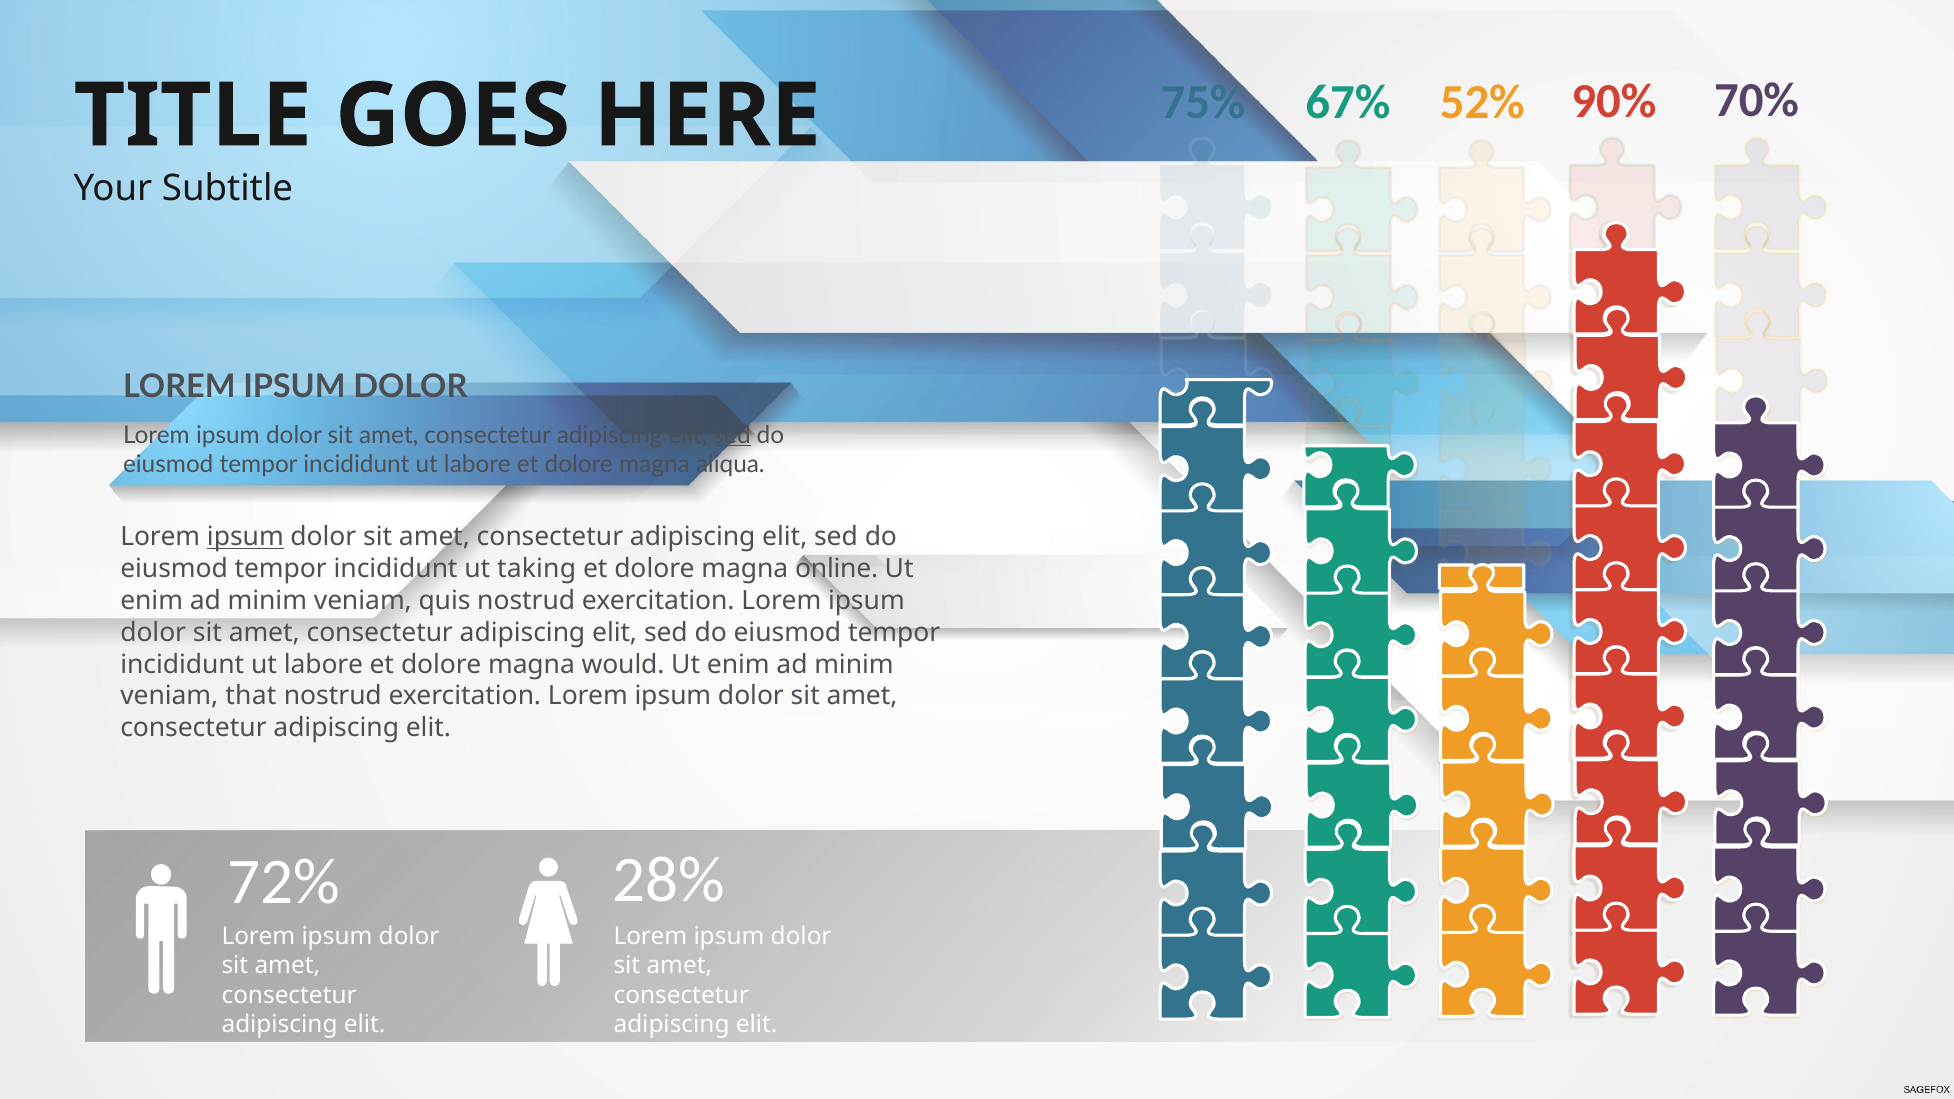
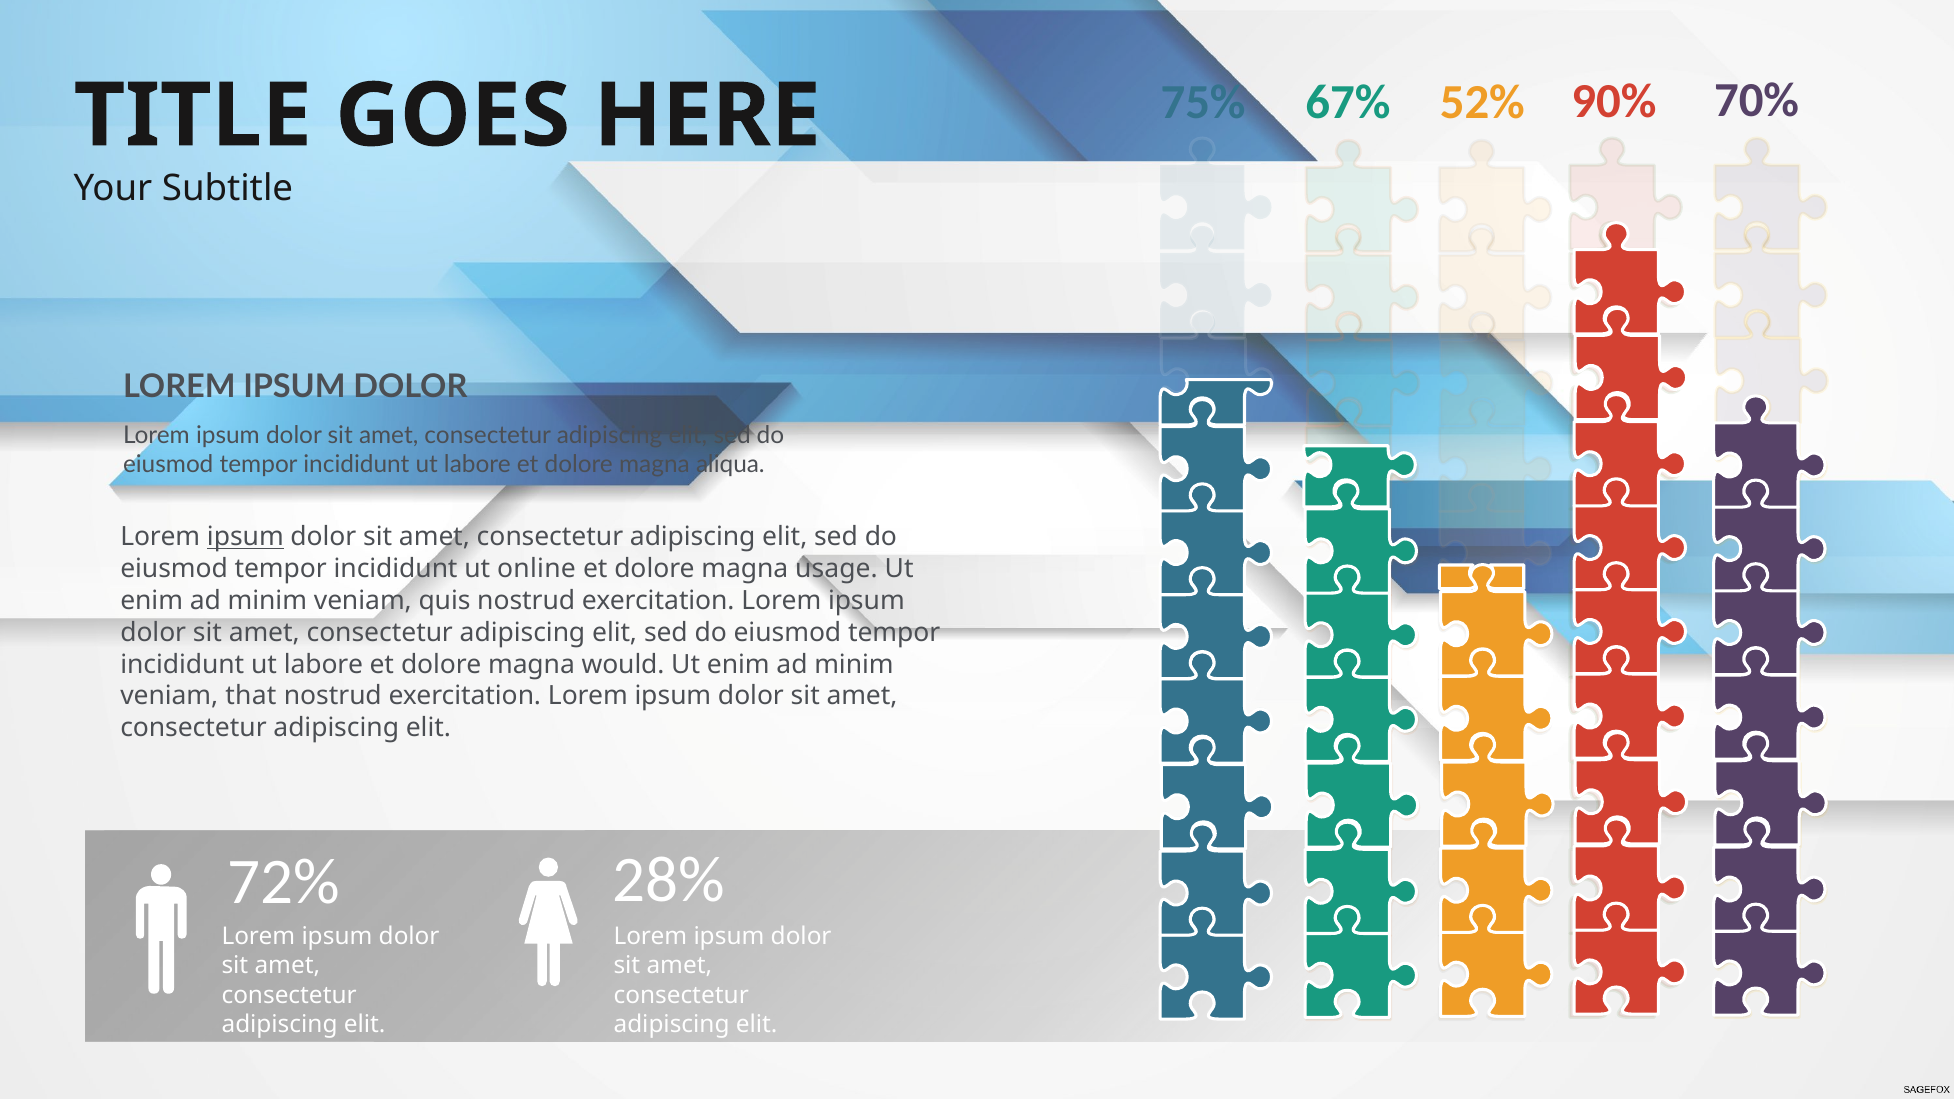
sed underline: present -> none (732, 435)
taking: taking -> online (537, 569)
online: online -> usage (836, 569)
